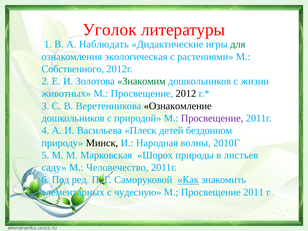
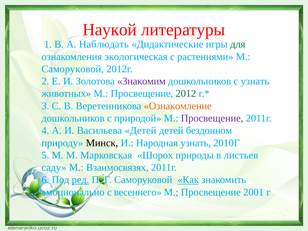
Уголок: Уголок -> Наукой (110, 30)
Собственного: Собственного -> Саморуковой (73, 69)
Знакомим colour: green -> purple (141, 81)
с жизни: жизни -> узнать (255, 81)
2012 colour: black -> green (186, 94)
Ознакомление colour: black -> orange (178, 106)
Васильева Плеск: Плеск -> Детей (140, 131)
Народная волны: волны -> узнать (196, 143)
Человечество: Человечество -> Взаимосвязях (117, 168)
ред underline: none -> present (80, 180)
элементарных: элементарных -> эмоционально (73, 192)
чудесную: чудесную -> весеннего (138, 192)
2011: 2011 -> 2001 (254, 192)
